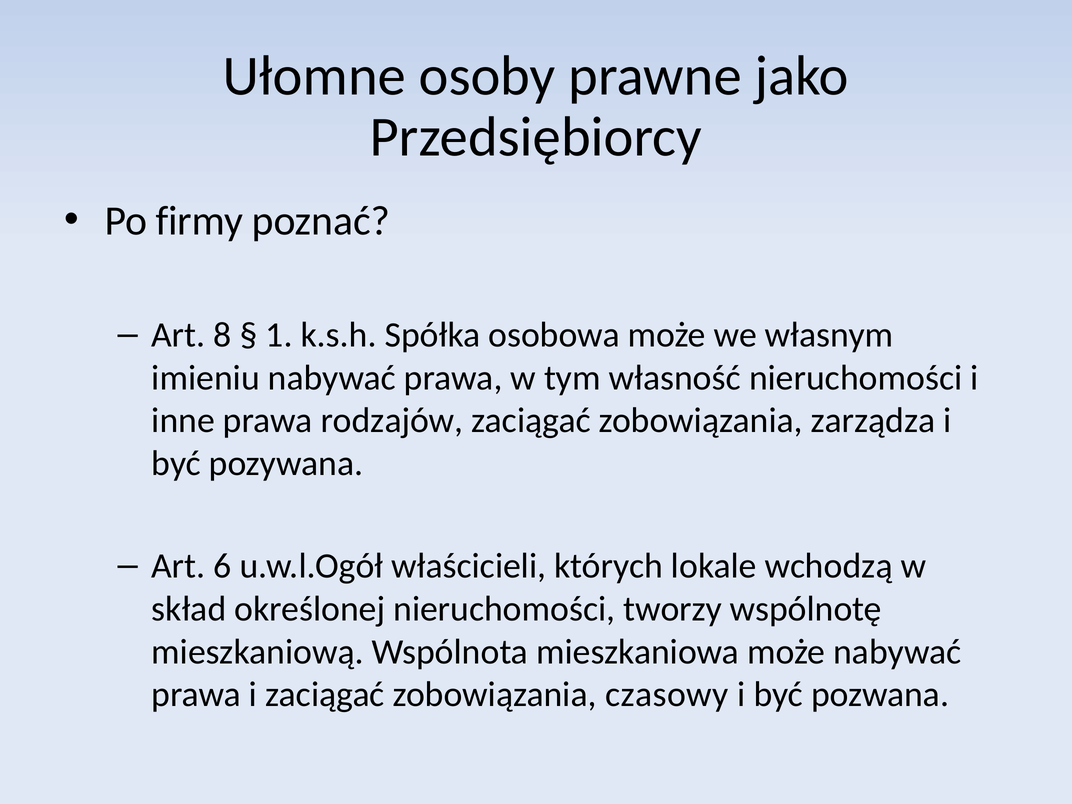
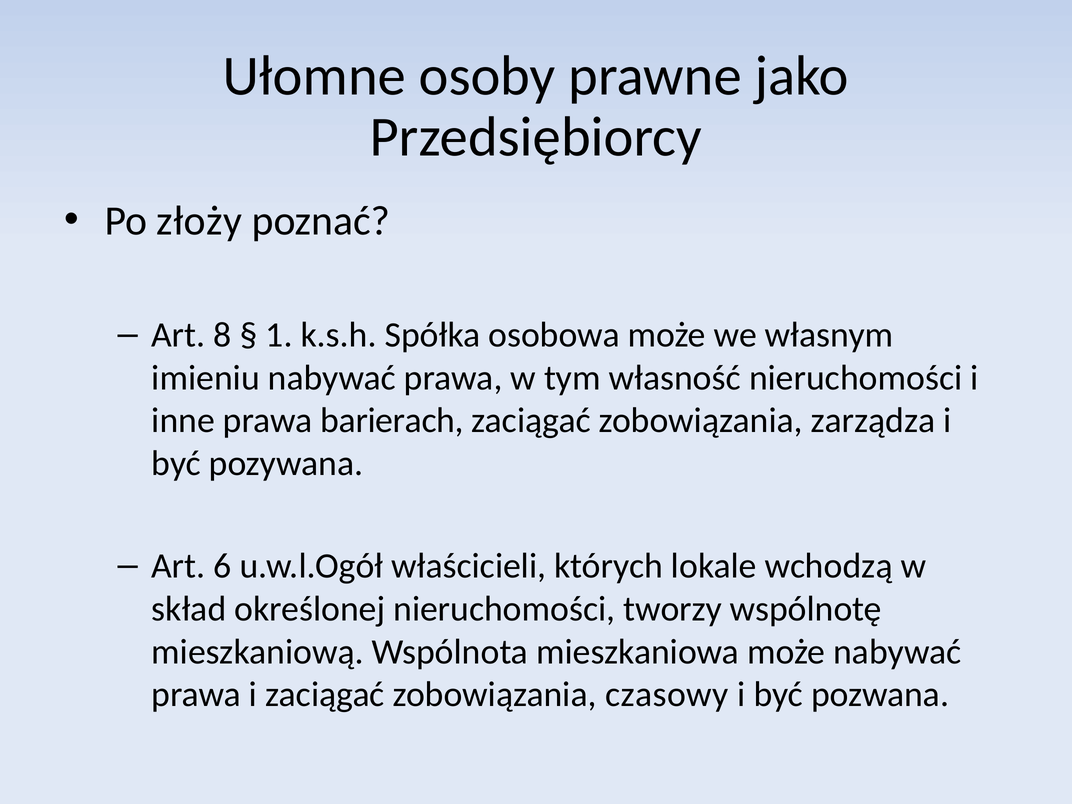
firmy: firmy -> złoży (199, 221)
rodzajów: rodzajów -> barierach (392, 421)
